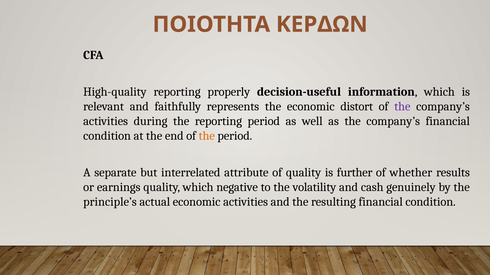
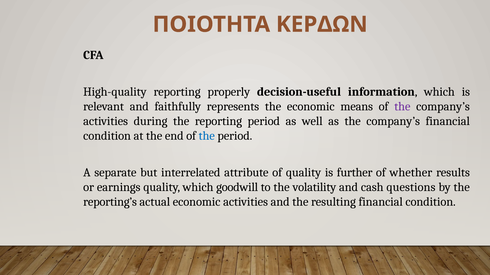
distort: distort -> means (357, 107)
the colour: orange -> blue (207, 136)
negative: negative -> goodwill (237, 187)
genuinely: genuinely -> questions (411, 187)
principle’s: principle’s -> reporting’s (110, 202)
